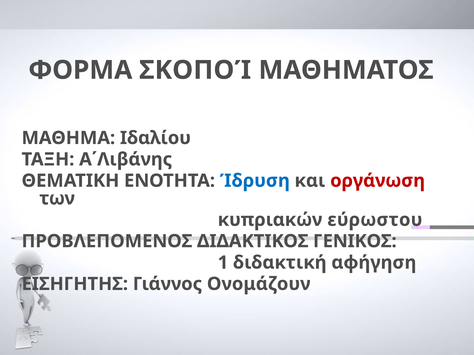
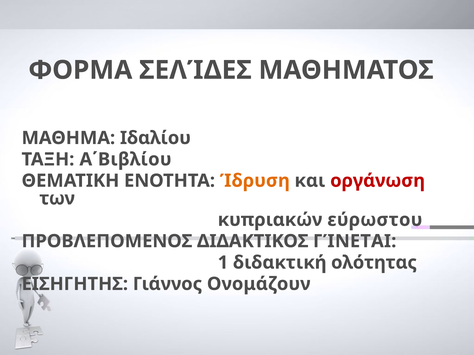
ΣΚΟΠΟΊ: ΣΚΟΠΟΊ -> ΣΕΛΊΔΕΣ (195, 70)
Α΄Λιβάνης: Α΄Λιβάνης -> Α΄Βιβλίου (126, 160)
Ίδρυση colour: blue -> orange (255, 181)
ΓΕΝΙΚΟΣ: ΓΕΝΙΚΟΣ -> ΓΊΝΕΤΑΙ (355, 241)
αφήγηση: αφήγηση -> ολότητας (374, 263)
